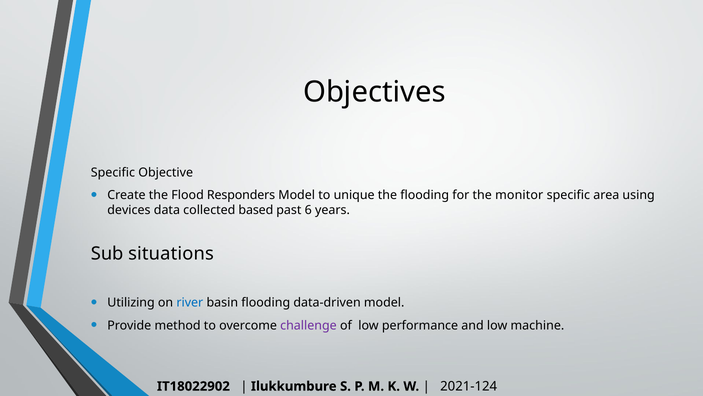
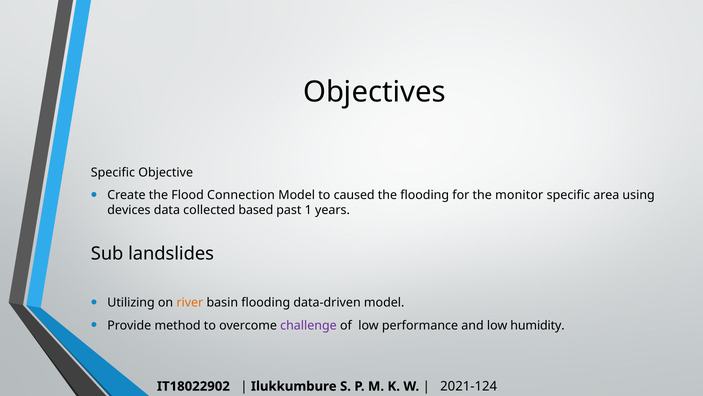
Responders: Responders -> Connection (241, 195)
unique: unique -> caused (354, 195)
6: 6 -> 1 (308, 210)
situations: situations -> landslides (171, 253)
river colour: blue -> orange (190, 302)
machine: machine -> humidity (537, 325)
